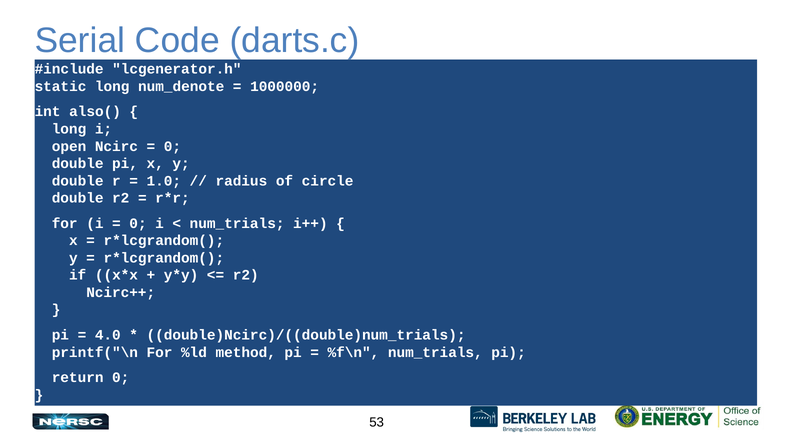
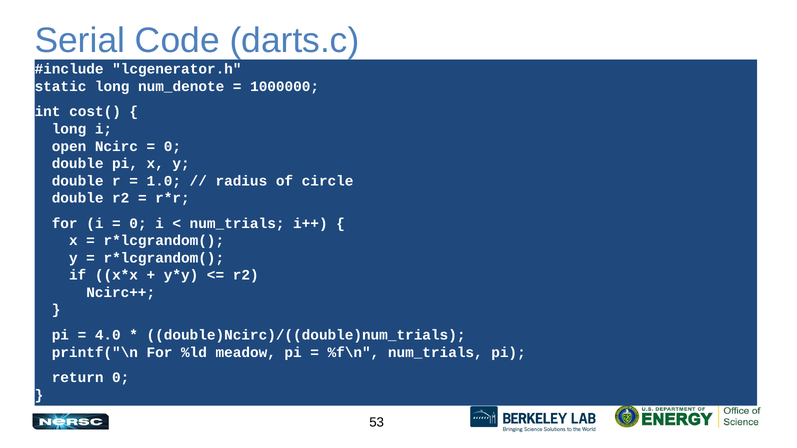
also(: also( -> cost( (95, 112)
method: method -> meadow (246, 353)
